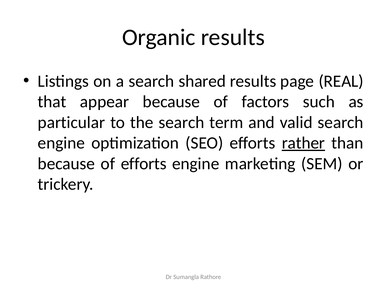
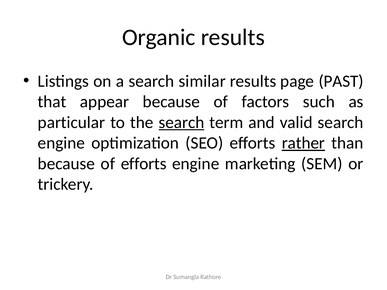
shared: shared -> similar (202, 81)
REAL: REAL -> PAST (341, 81)
search underline: none -> present (182, 122)
